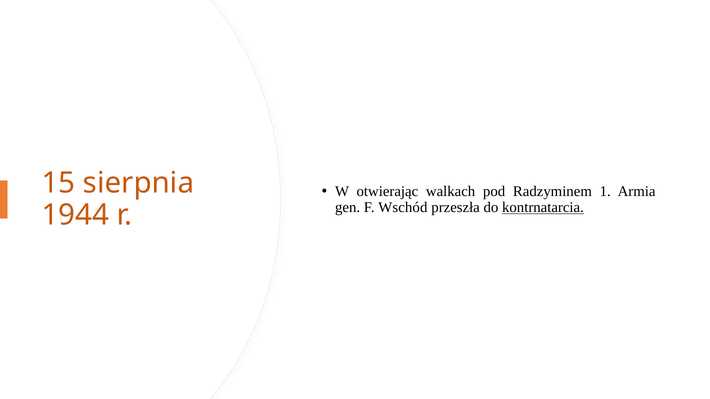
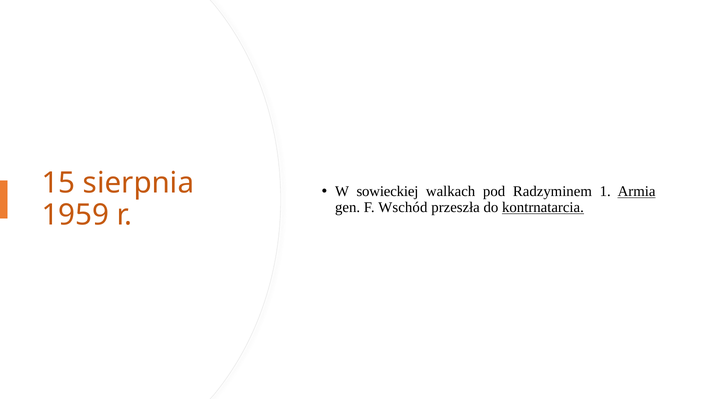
otwierając: otwierając -> sowieckiej (387, 192)
Armia underline: none -> present (637, 192)
1944: 1944 -> 1959 (75, 215)
